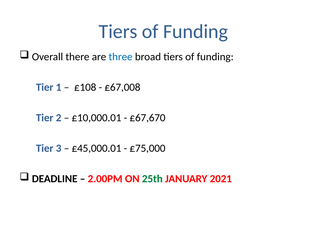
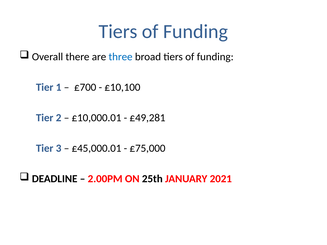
£108: £108 -> £700 (85, 87)
£67,008: £67,008 -> £10,100 (122, 87)
£67,670: £67,670 -> £49,281 (148, 118)
25th colour: green -> black (152, 179)
